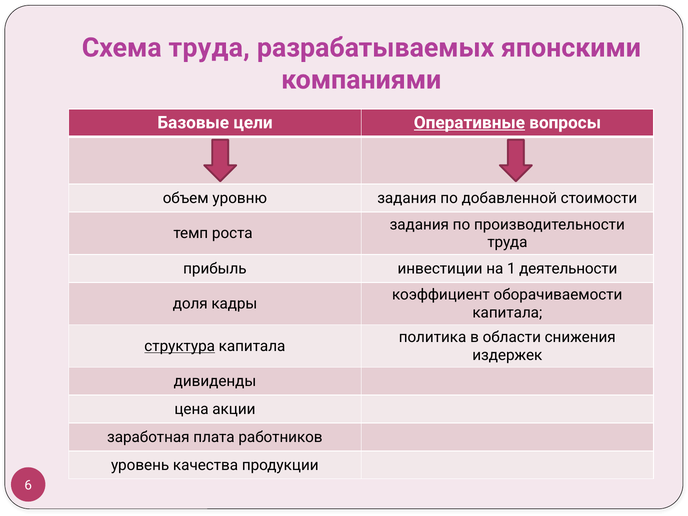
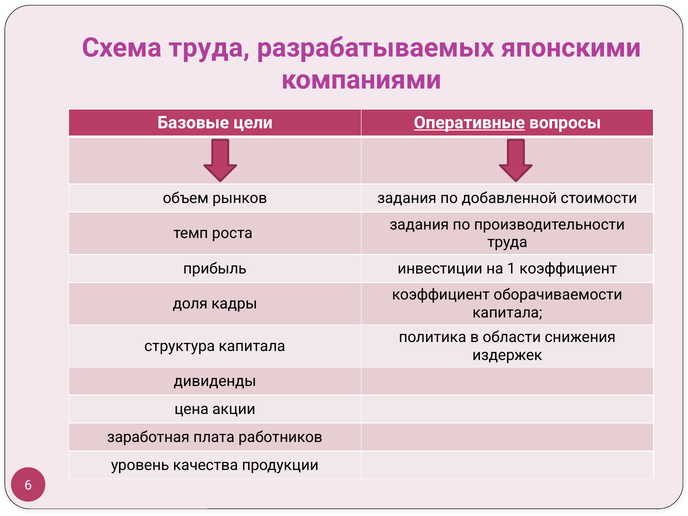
уровню: уровню -> рынков (240, 198)
1 деятельности: деятельности -> коэффициент (568, 269)
структура underline: present -> none (180, 346)
